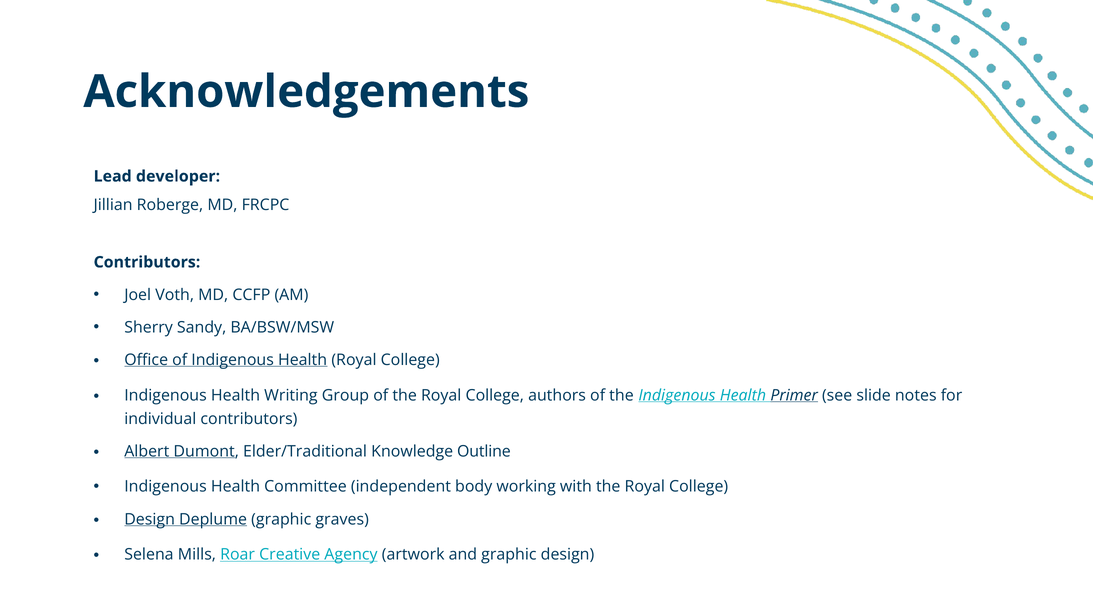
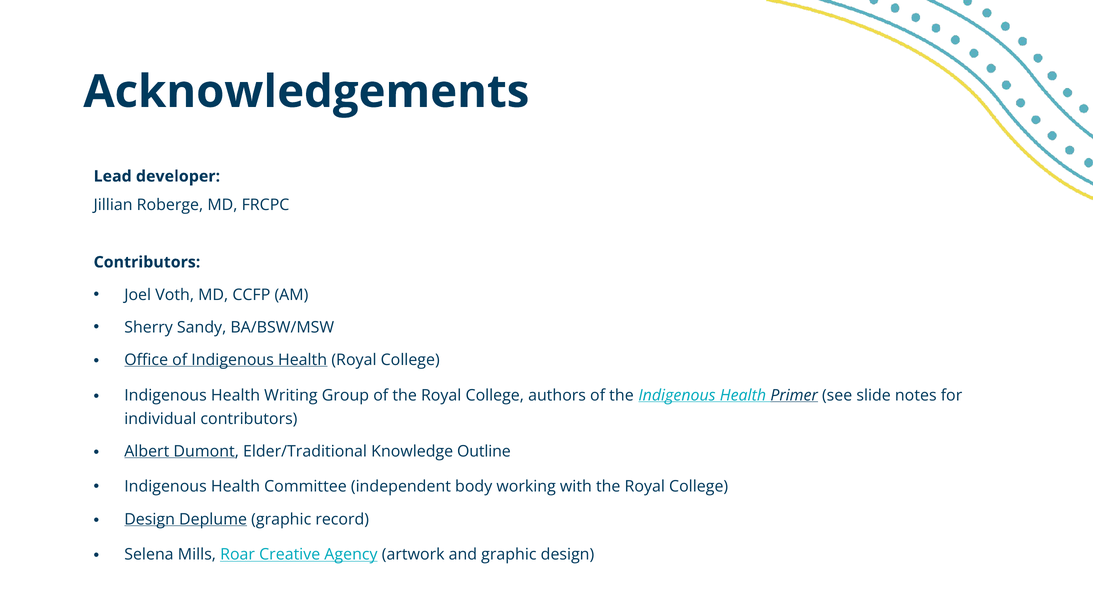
graves: graves -> record (342, 519)
